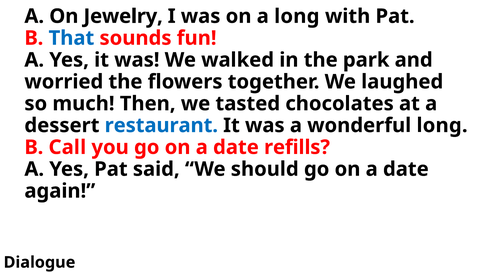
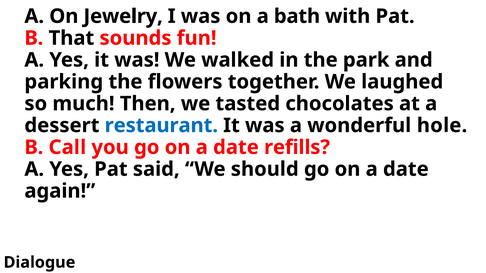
a long: long -> bath (297, 16)
That colour: blue -> black (71, 38)
worried: worried -> parking (64, 82)
wonderful long: long -> hole (442, 126)
